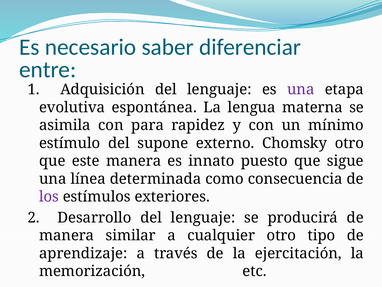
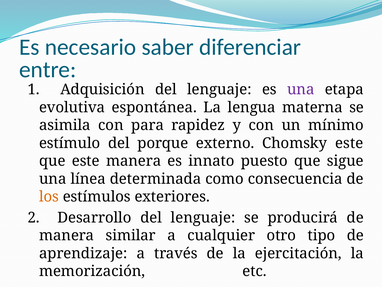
supone: supone -> porque (163, 143)
Chomsky otro: otro -> este (349, 143)
los colour: purple -> orange (49, 196)
